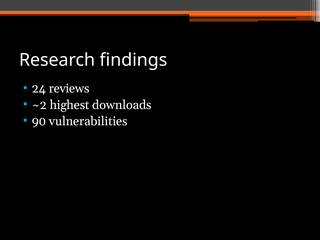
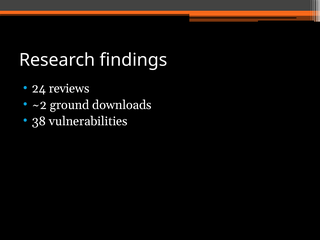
highest: highest -> ground (70, 105)
90: 90 -> 38 (39, 121)
